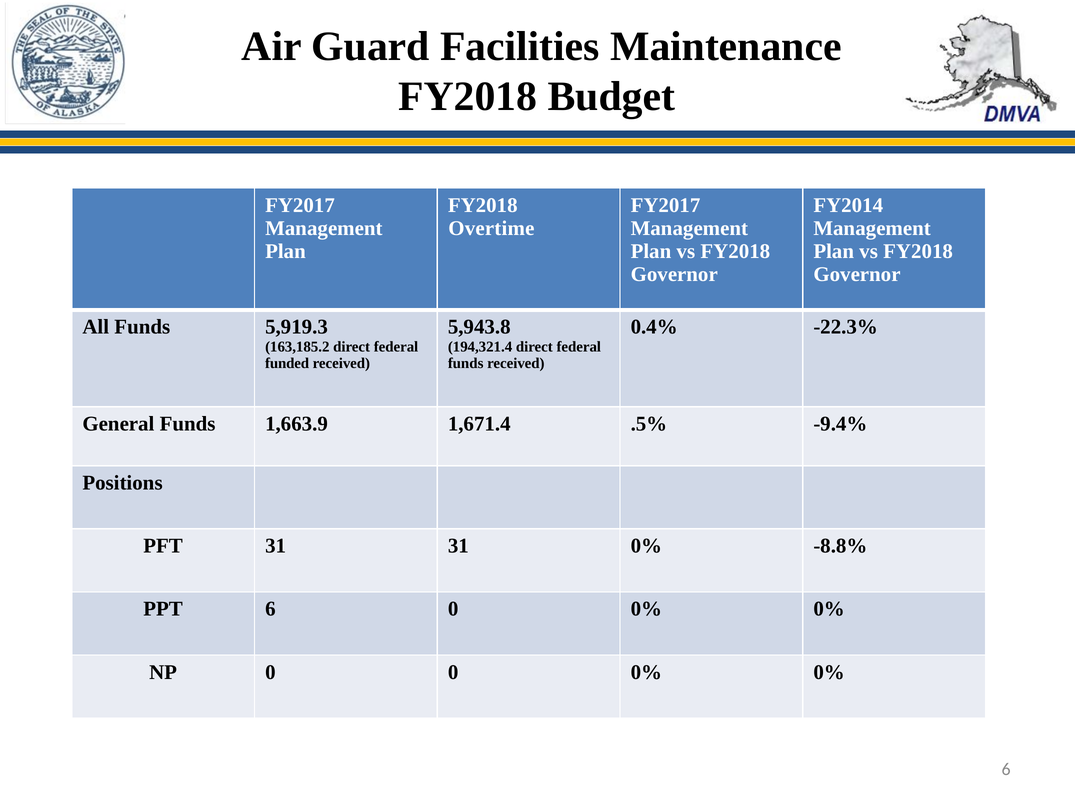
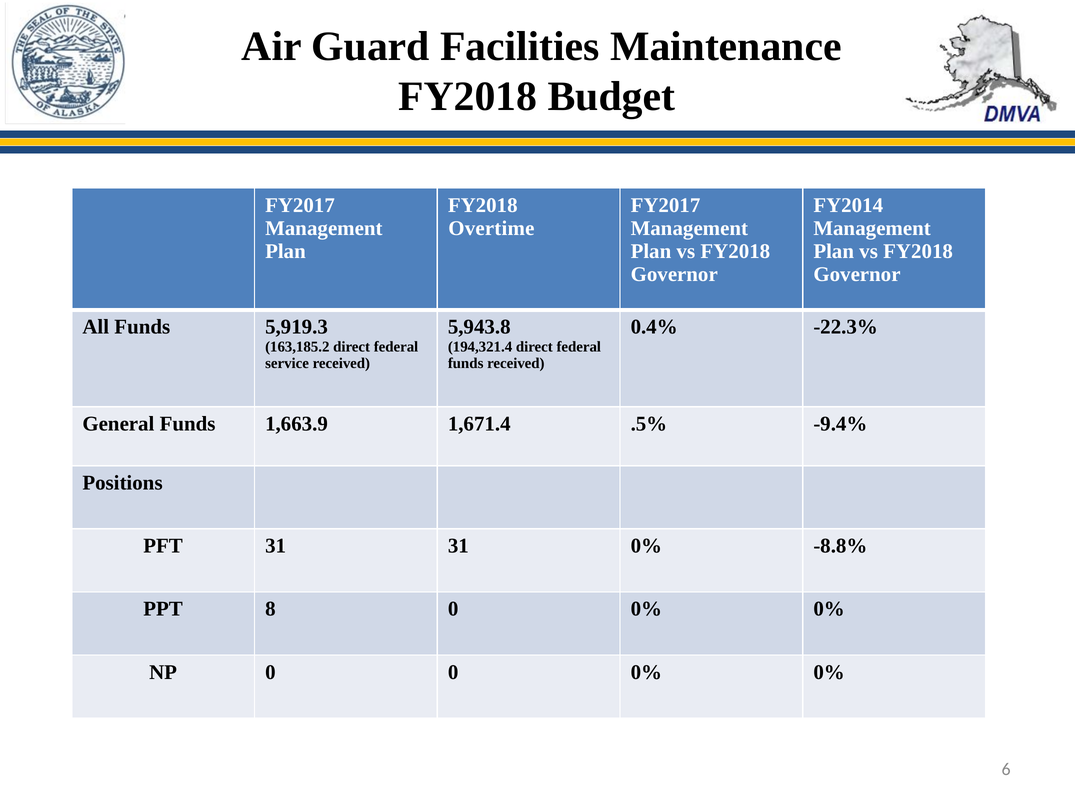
funded: funded -> service (287, 363)
PPT 6: 6 -> 8 (270, 609)
